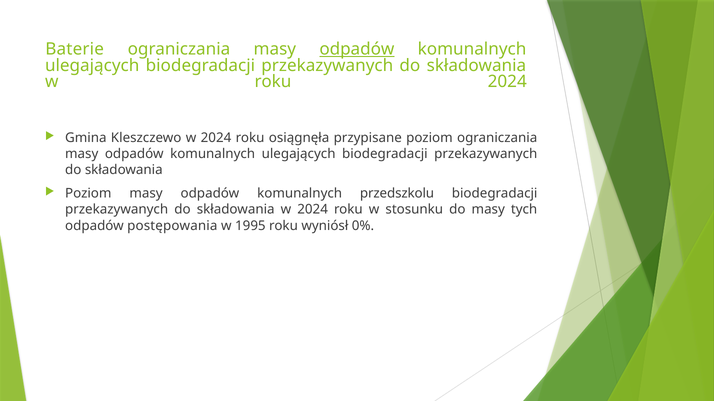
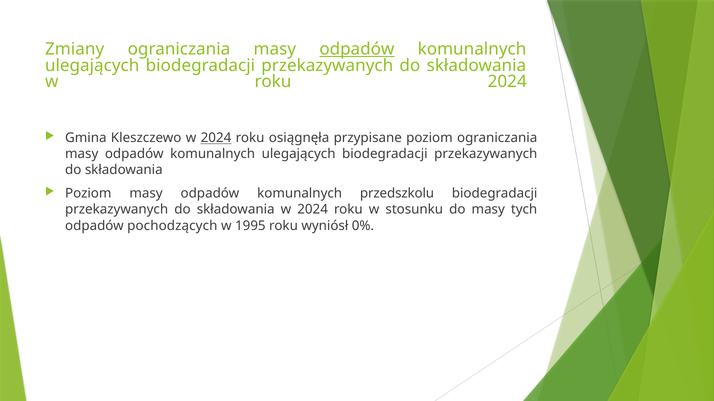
Baterie: Baterie -> Zmiany (75, 49)
2024 underline: none -> present (216, 138)
postępowania: postępowania -> pochodzących (172, 226)
